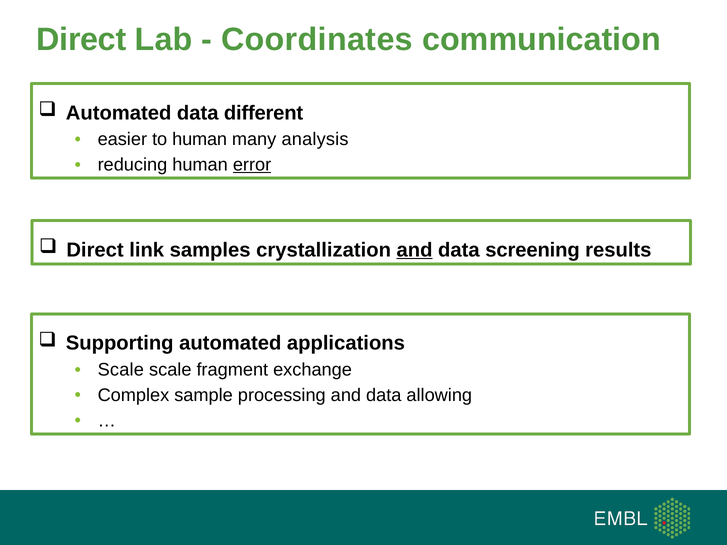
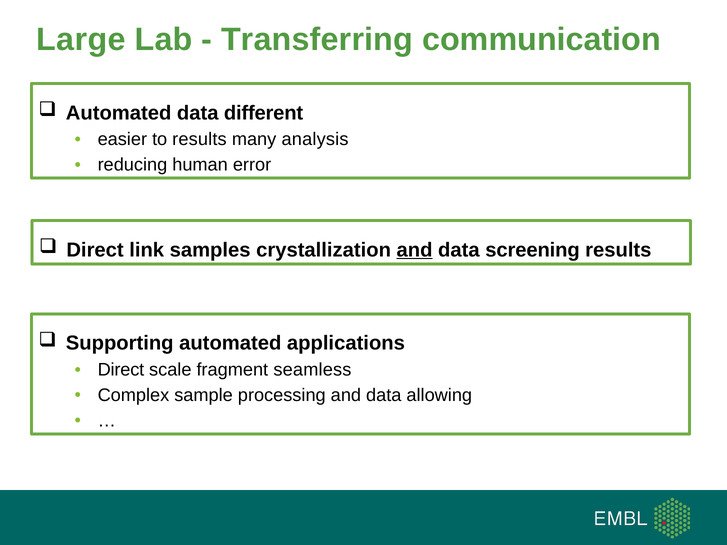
Direct: Direct -> Large (81, 39)
Coordinates: Coordinates -> Transferring (317, 39)
to human: human -> results (199, 139)
error underline: present -> none (252, 165)
Scale: Scale -> Direct (121, 370)
exchange: exchange -> seamless (312, 370)
